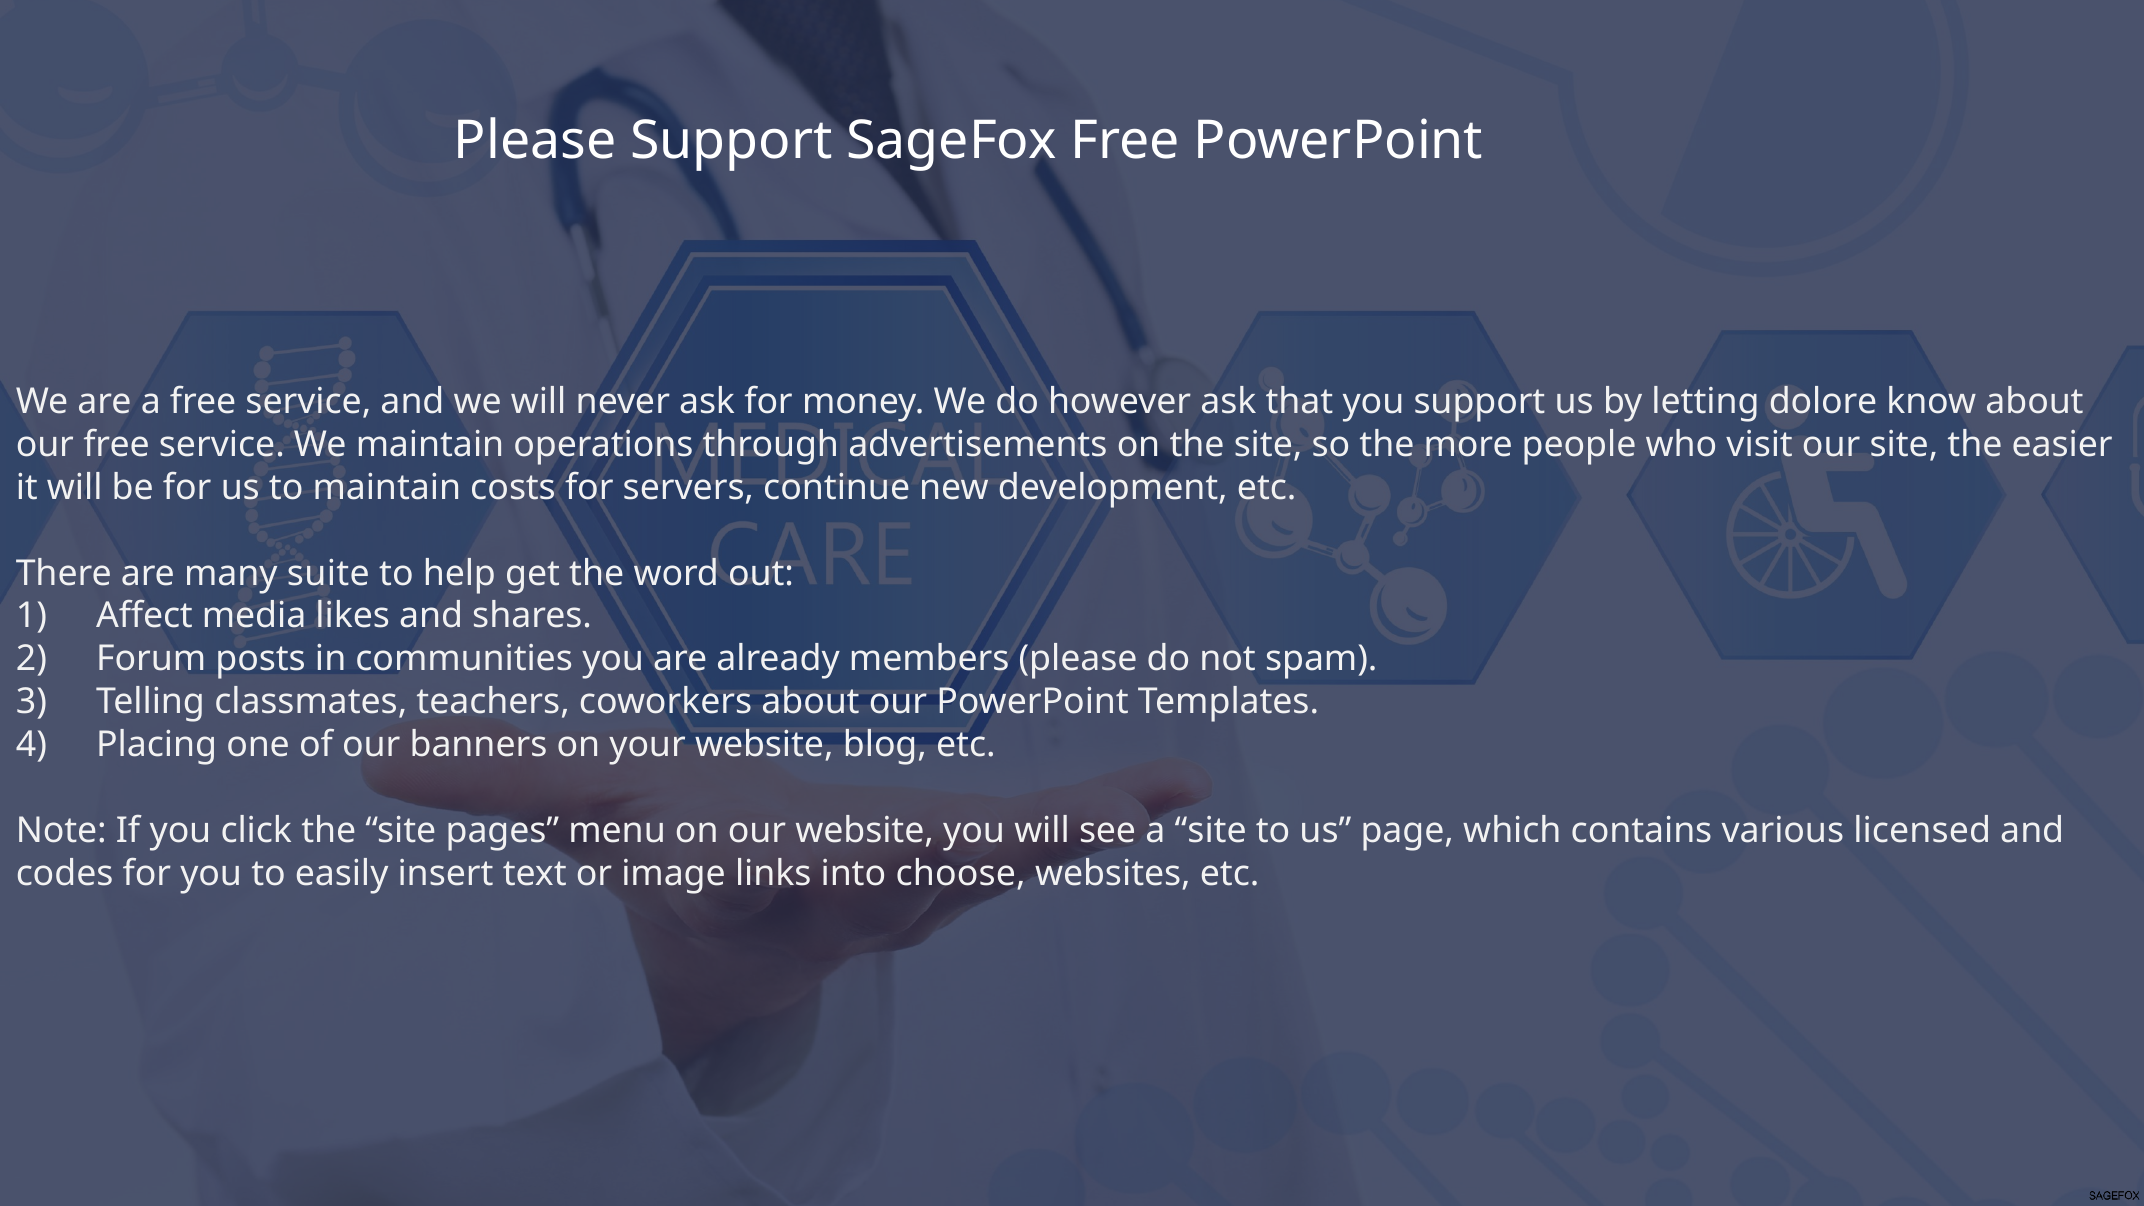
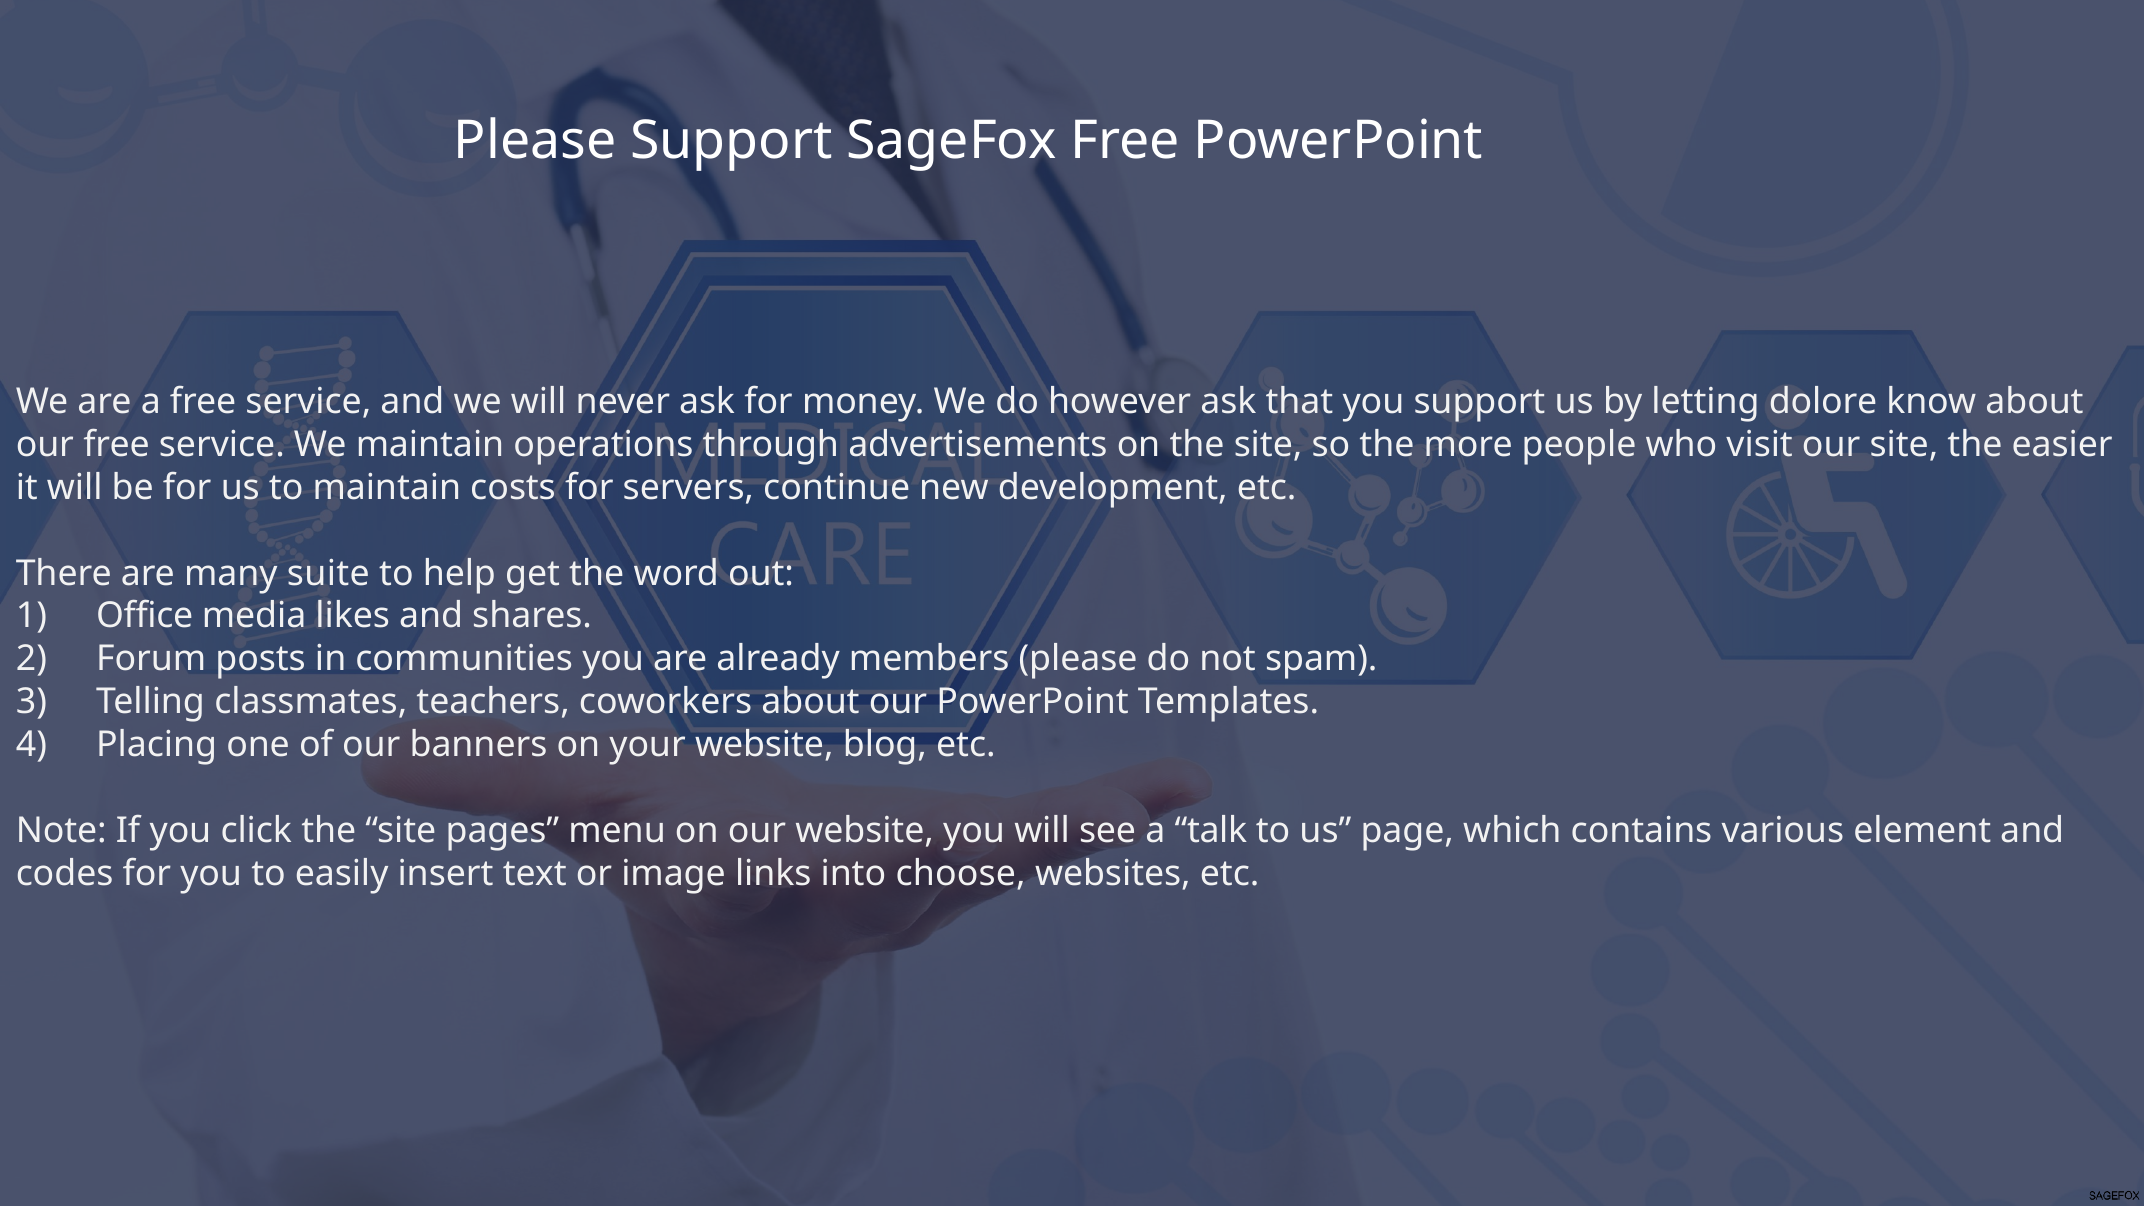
Affect: Affect -> Office (145, 616)
a site: site -> talk (1211, 830)
licensed: licensed -> element (1922, 830)
